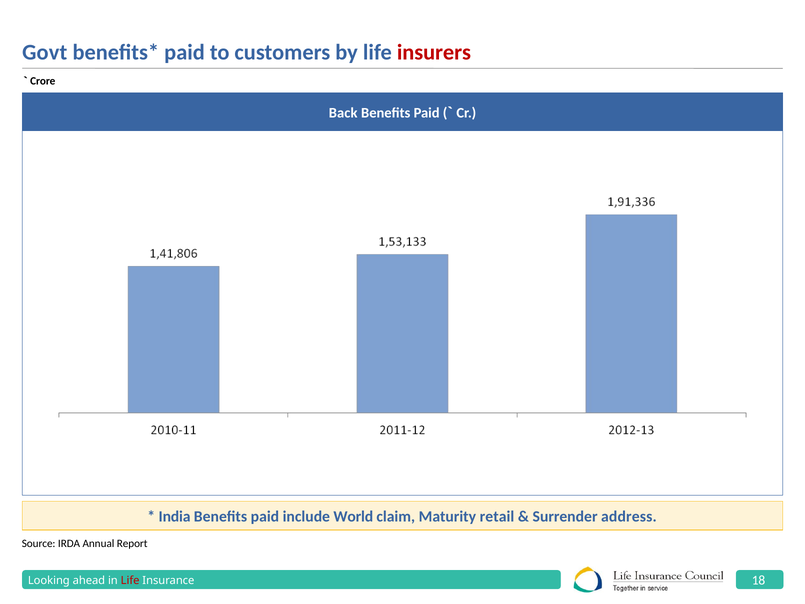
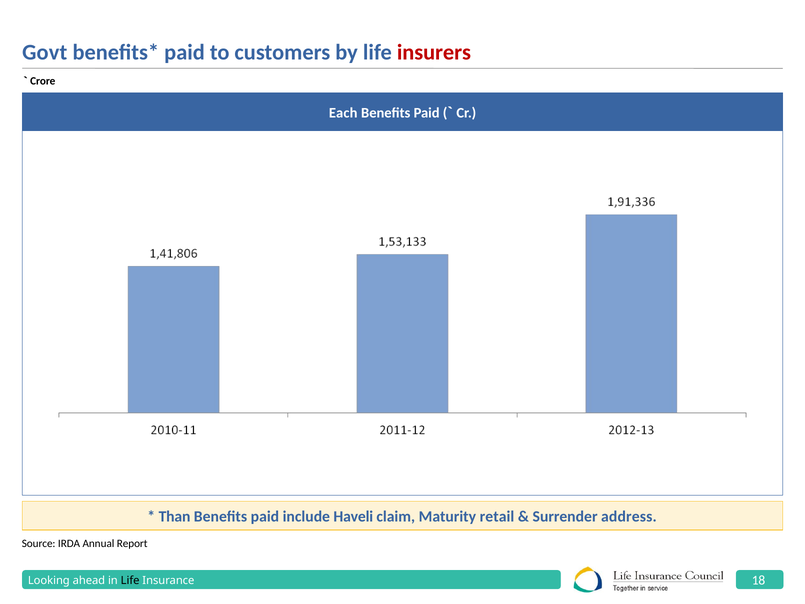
Back: Back -> Each (343, 113)
India: India -> Than (175, 516)
World: World -> Haveli (353, 516)
Life colour: red -> black (130, 580)
